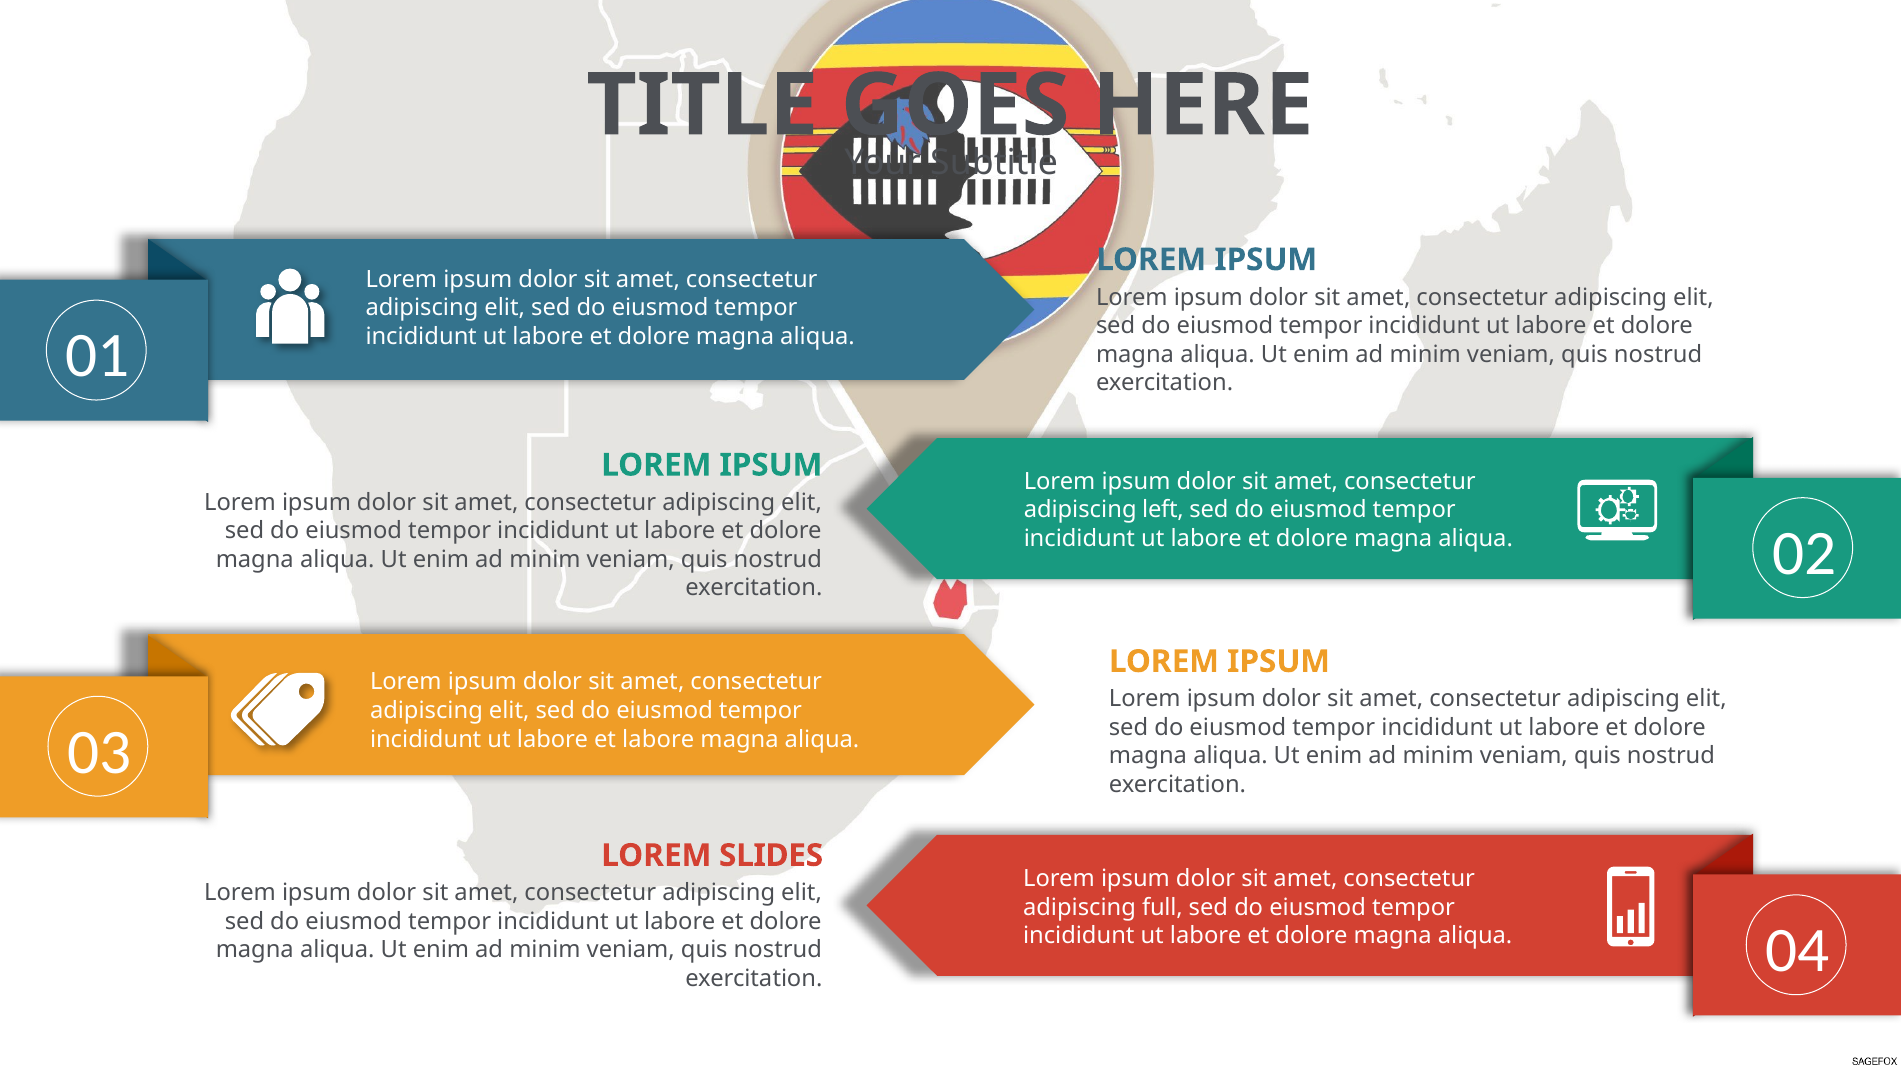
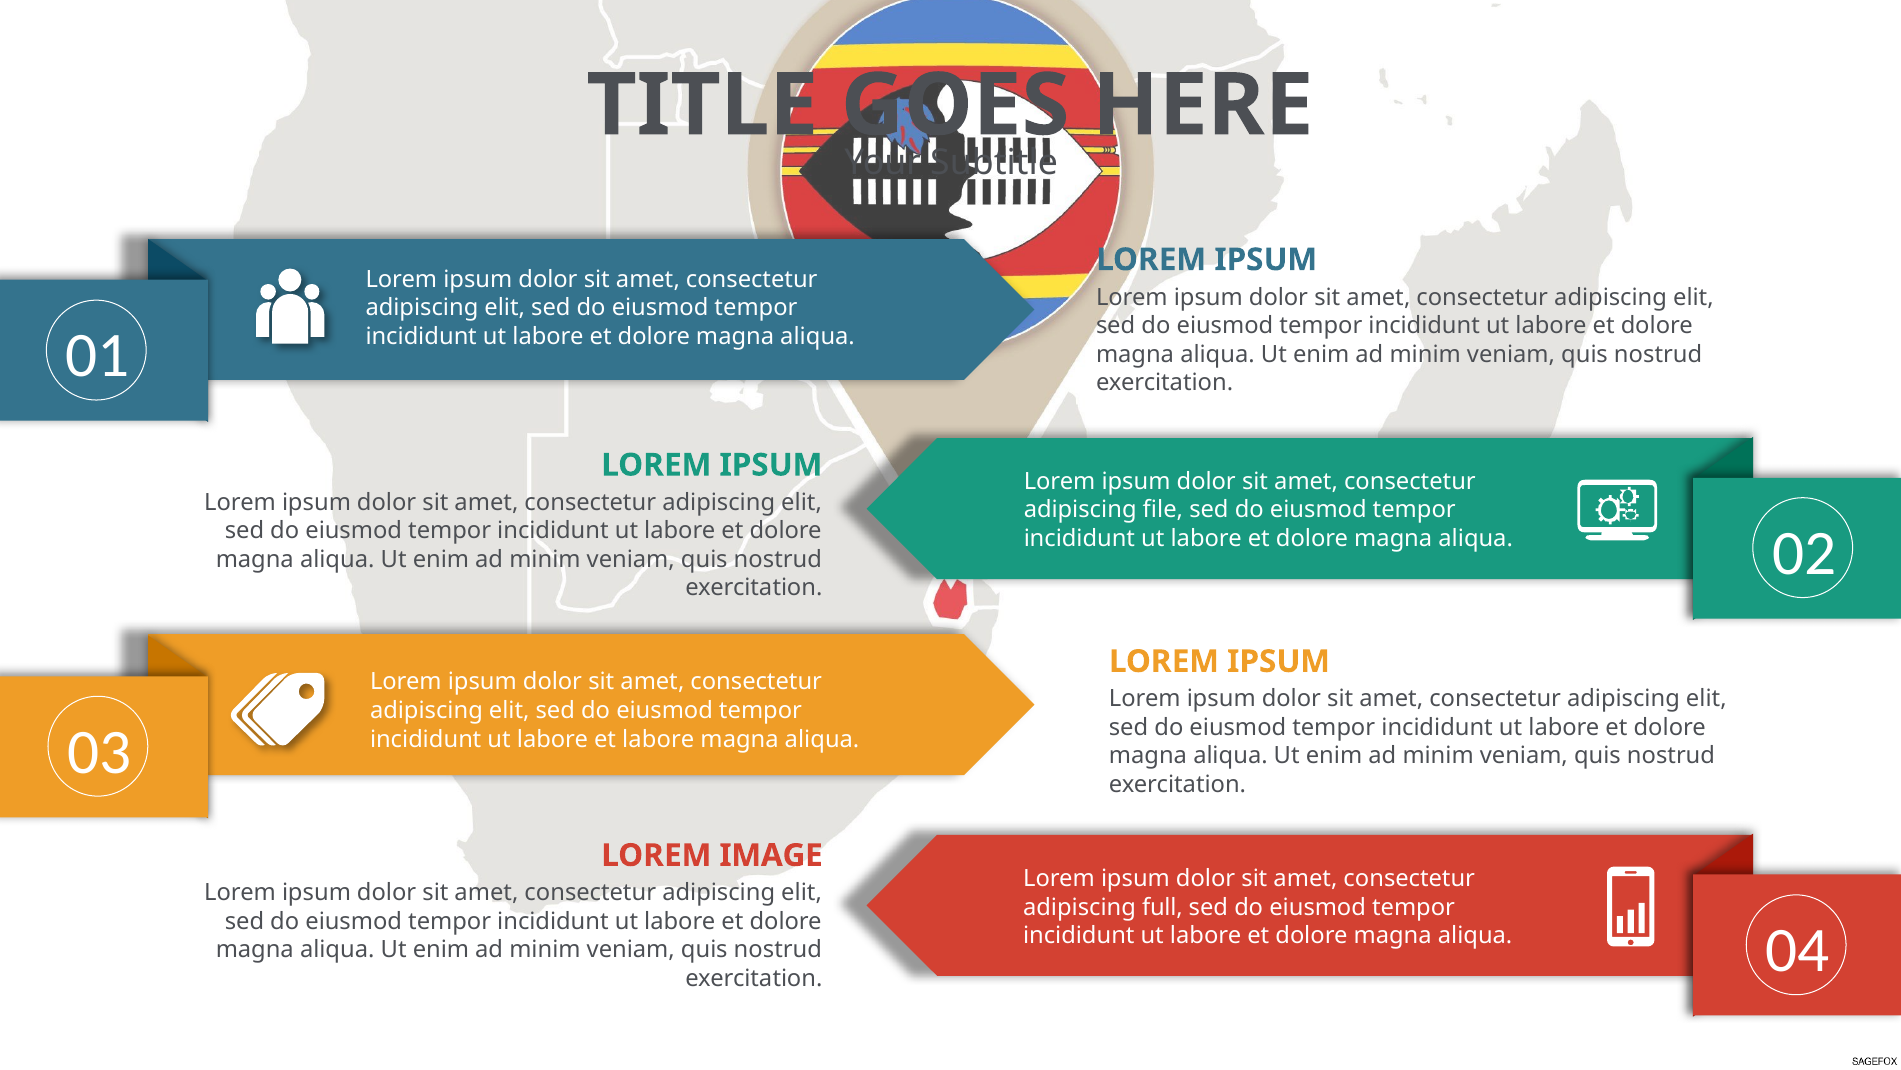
left: left -> file (1163, 510)
SLIDES: SLIDES -> IMAGE (771, 855)
